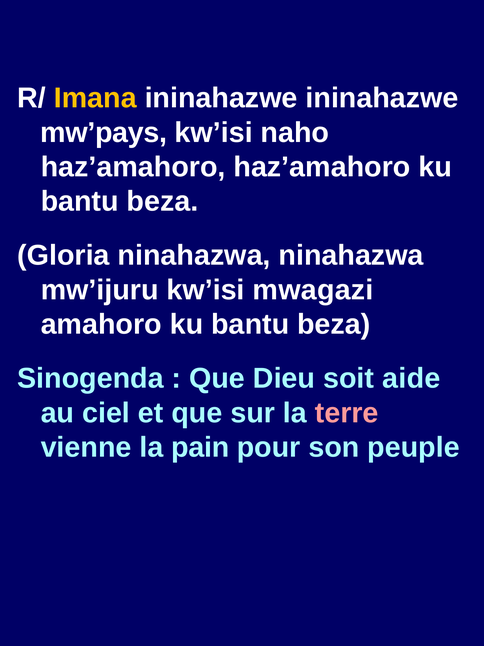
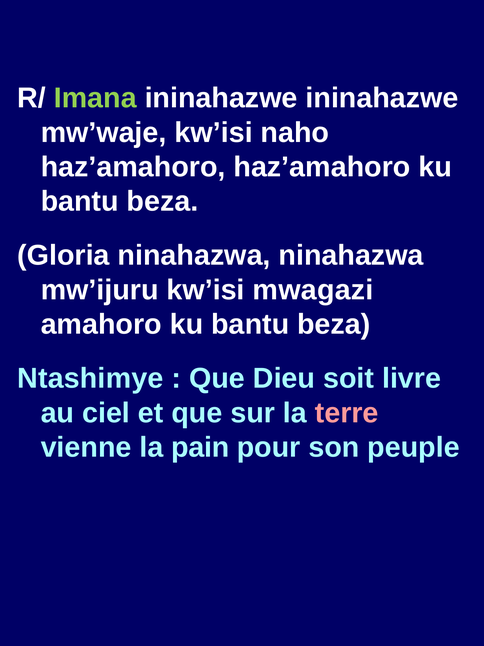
Imana colour: yellow -> light green (95, 98)
mw’pays: mw’pays -> mw’waje (104, 132)
Sinogenda: Sinogenda -> Ntashimye (90, 378)
aide: aide -> livre (412, 378)
